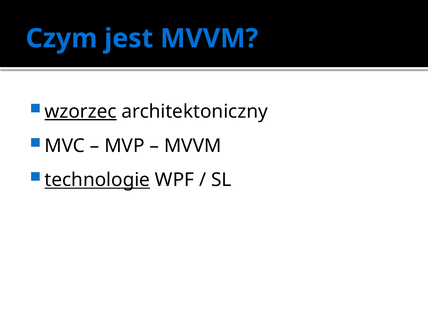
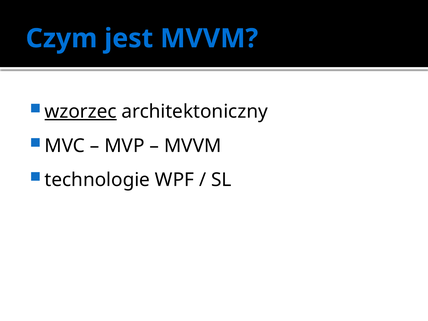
technologie underline: present -> none (97, 180)
